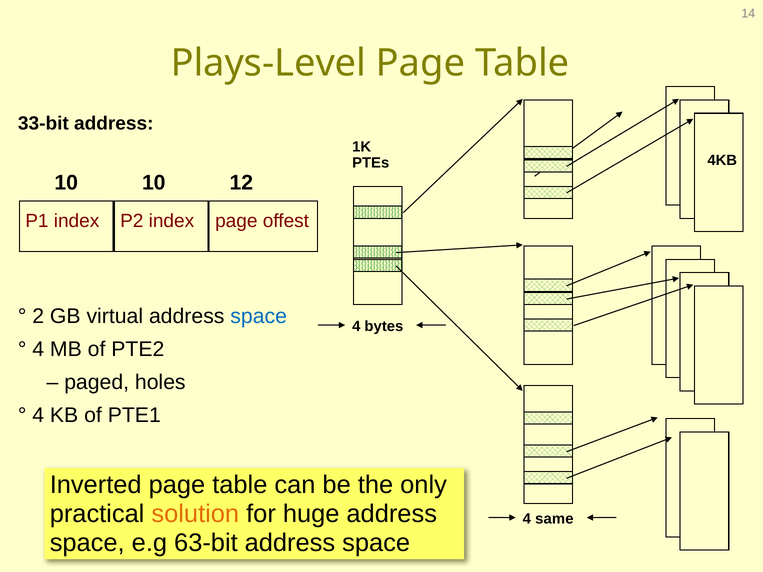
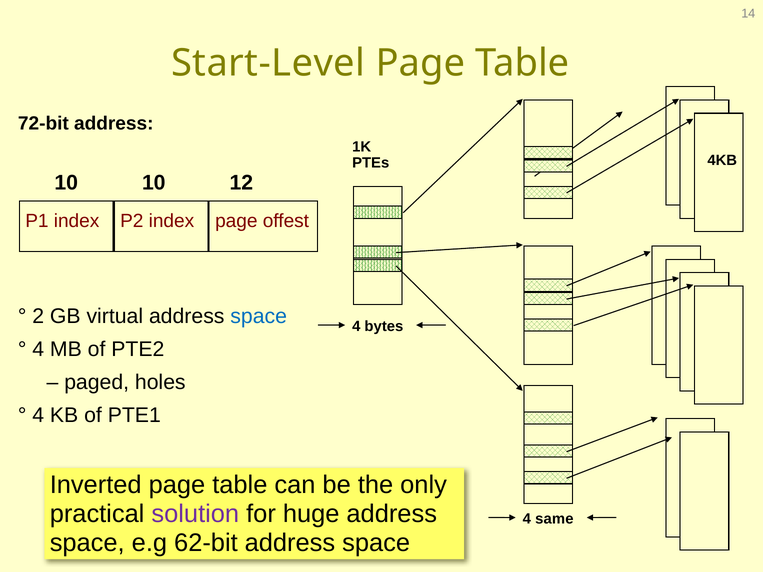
Plays-Level: Plays-Level -> Start-Level (268, 63)
33-bit: 33-bit -> 72-bit (43, 124)
solution colour: orange -> purple (195, 514)
63-bit: 63-bit -> 62-bit (206, 543)
